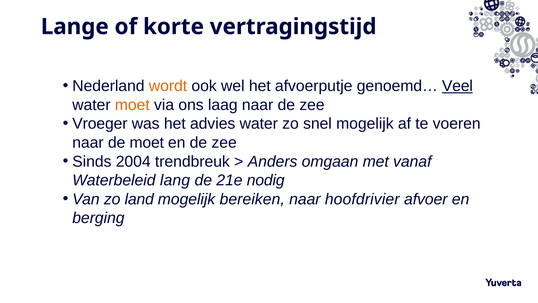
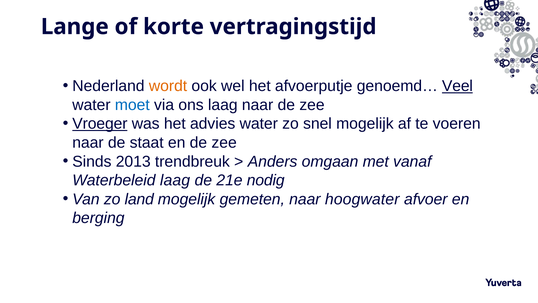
moet colour: orange -> blue (132, 105)
Vroeger underline: none -> present (100, 124)
de moet: moet -> staat (147, 142)
2004: 2004 -> 2013 (133, 161)
Waterbeleid lang: lang -> laag (175, 180)
bereiken: bereiken -> gemeten (252, 199)
hoofdrivier: hoofdrivier -> hoogwater (362, 199)
